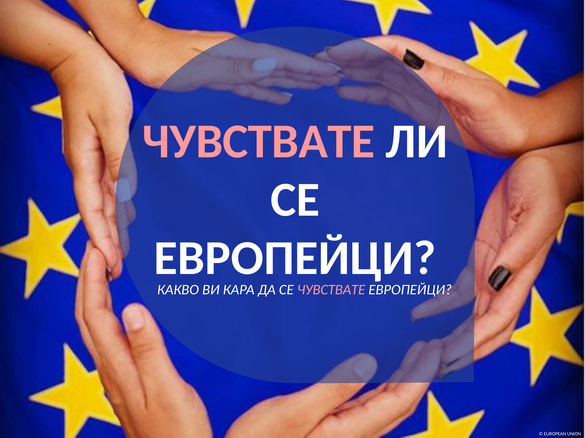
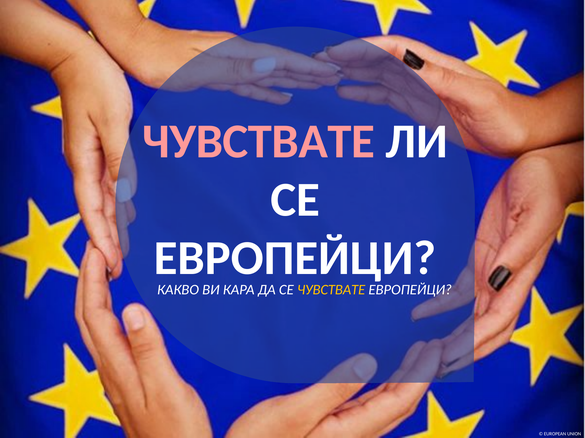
ЧУВСТВАТЕ colour: pink -> yellow (331, 290)
